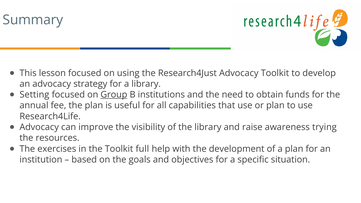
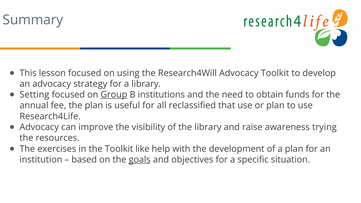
Research4Just: Research4Just -> Research4Will (187, 73)
capabilities: capabilities -> reclassified (192, 106)
full: full -> like (142, 149)
goals underline: none -> present (140, 160)
